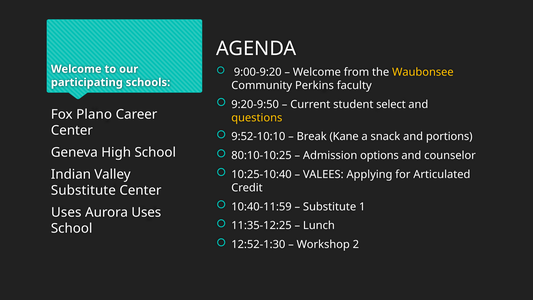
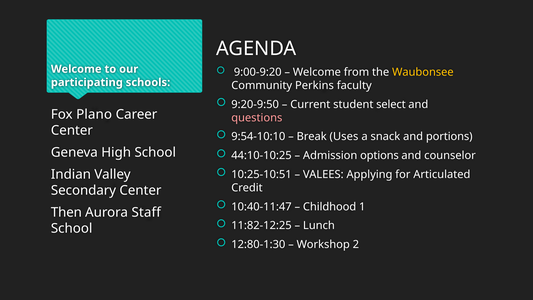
questions colour: yellow -> pink (257, 118)
9:52-10:10: 9:52-10:10 -> 9:54-10:10 (258, 137)
Kane: Kane -> Uses (344, 137)
80:10-10:25: 80:10-10:25 -> 44:10-10:25 (261, 155)
10:25-10:40: 10:25-10:40 -> 10:25-10:51 (261, 174)
Substitute: Substitute -> Secondary (83, 190)
10:40-11:59: 10:40-11:59 -> 10:40-11:47 (261, 207)
Substitute: Substitute -> Childhood (330, 207)
Uses: Uses -> Then (66, 212)
Aurora Uses: Uses -> Staff (146, 212)
11:35-12:25: 11:35-12:25 -> 11:82-12:25 (261, 225)
12:52-1:30: 12:52-1:30 -> 12:80-1:30 (258, 244)
